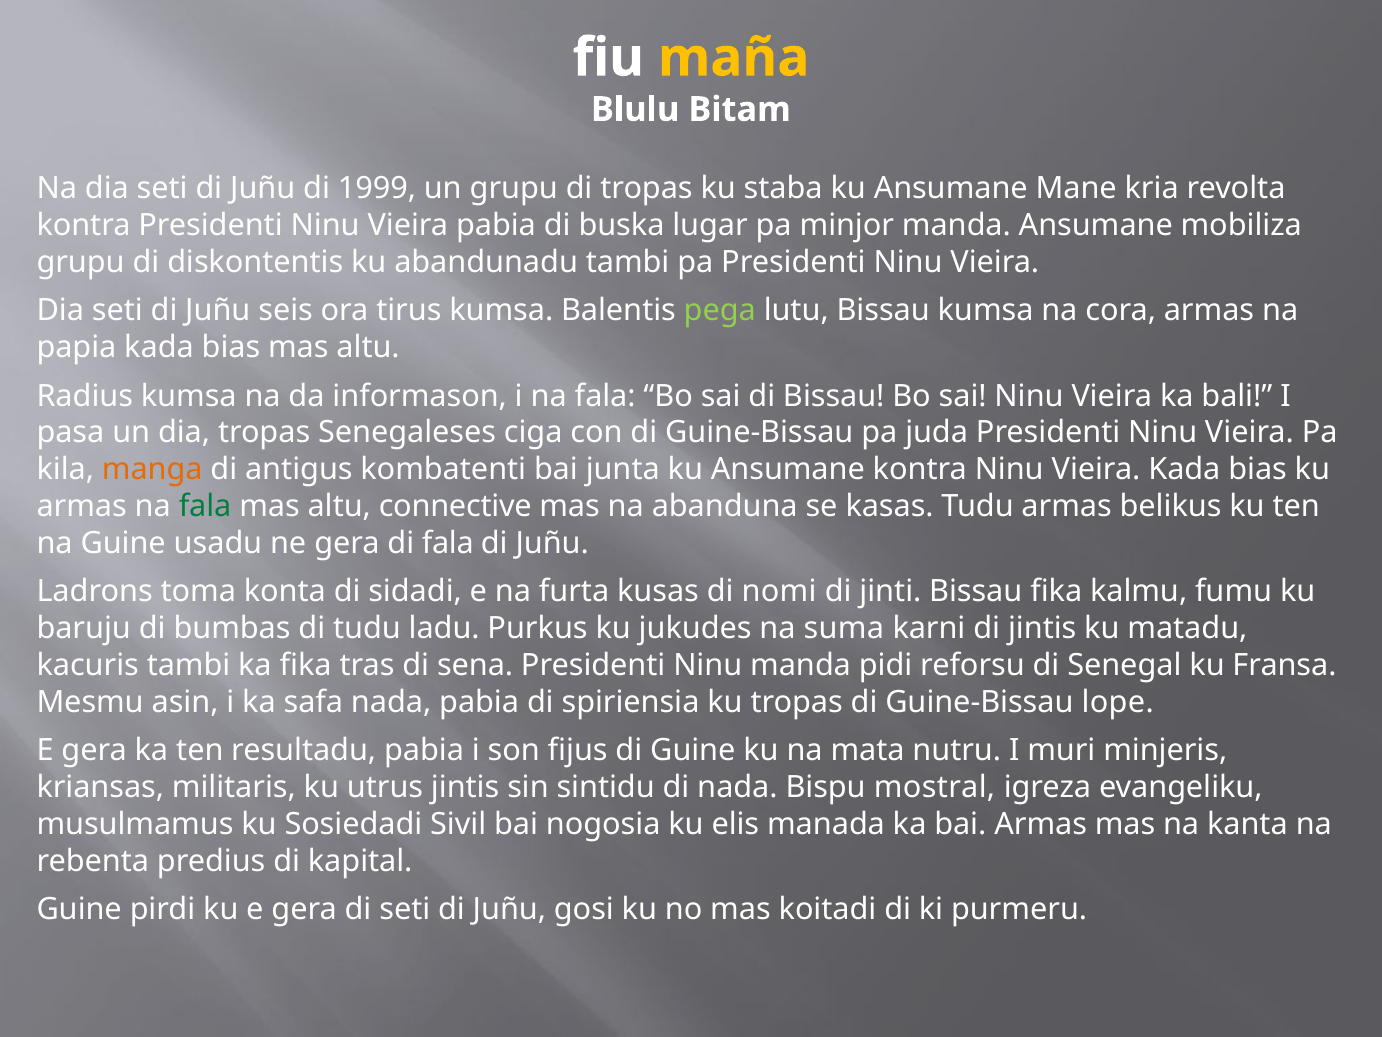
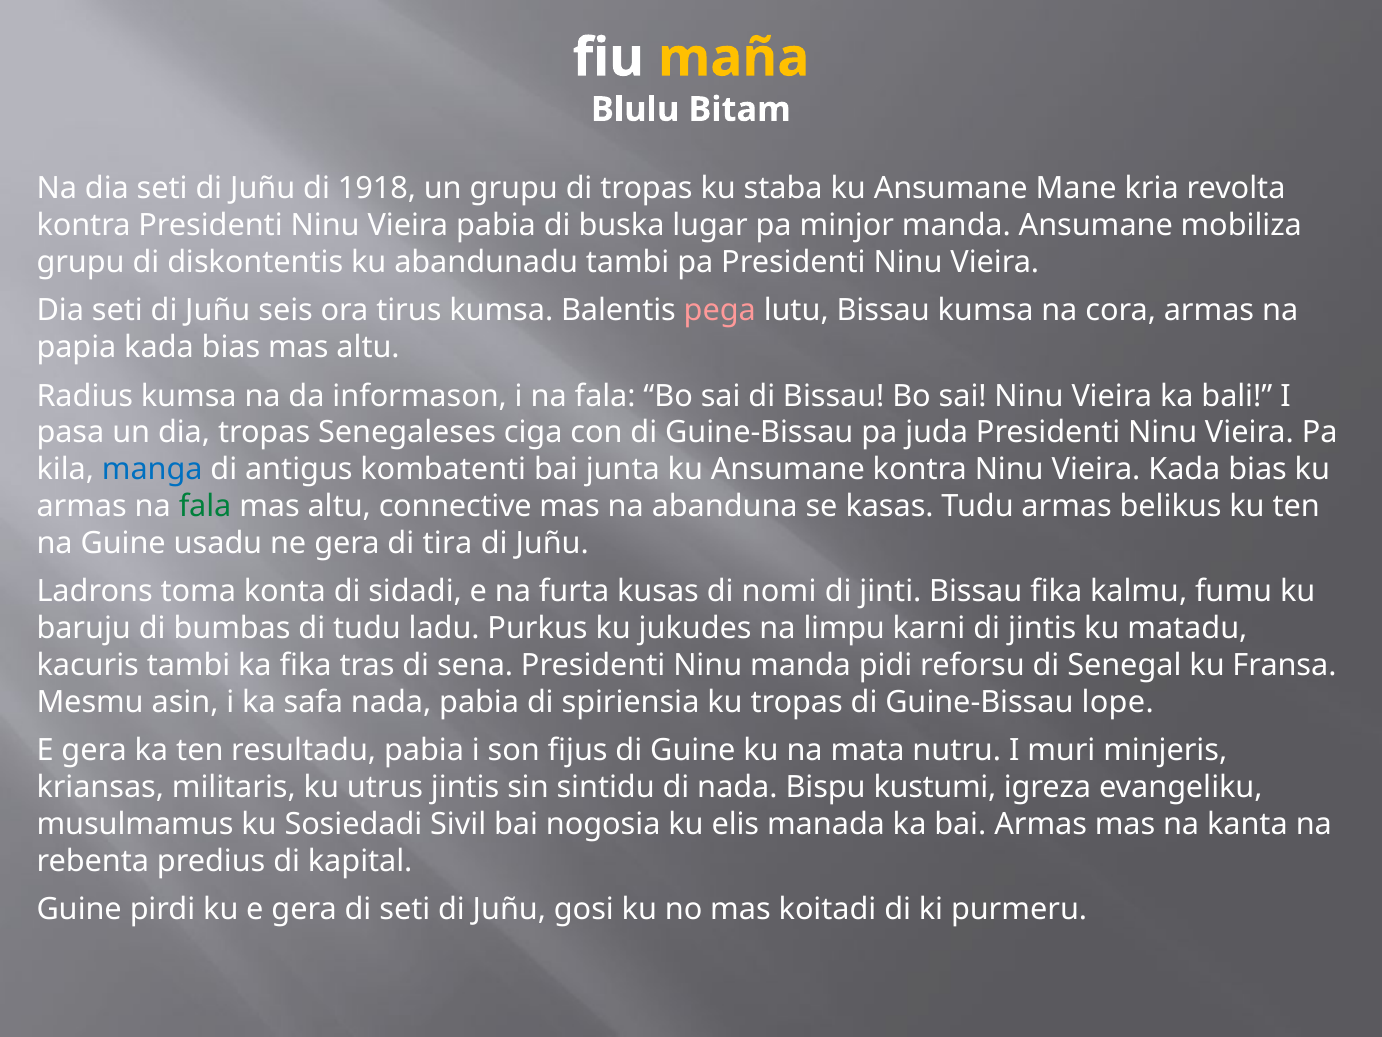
1999: 1999 -> 1918 (377, 189)
pega colour: light green -> pink (720, 311)
manga colour: orange -> blue (152, 469)
di fala: fala -> tira (447, 543)
suma: suma -> limpu (844, 628)
mostral: mostral -> kustumi (935, 787)
